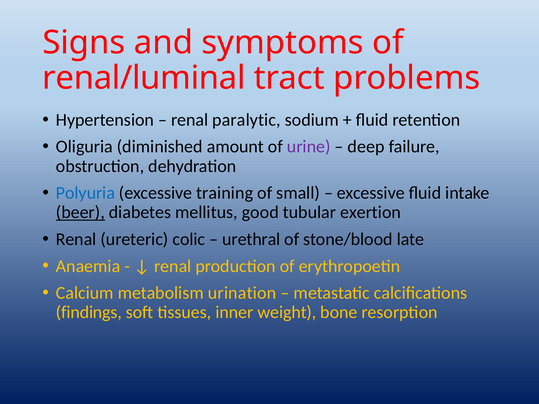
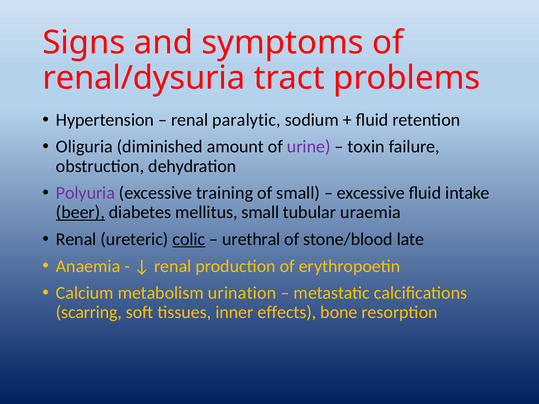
renal/luminal: renal/luminal -> renal/dysuria (144, 78)
deep: deep -> toxin (366, 147)
Polyuria colour: blue -> purple (85, 193)
mellitus good: good -> small (260, 212)
exertion: exertion -> uraemia (371, 212)
colic underline: none -> present (189, 239)
findings: findings -> scarring (89, 313)
weight: weight -> effects (287, 313)
